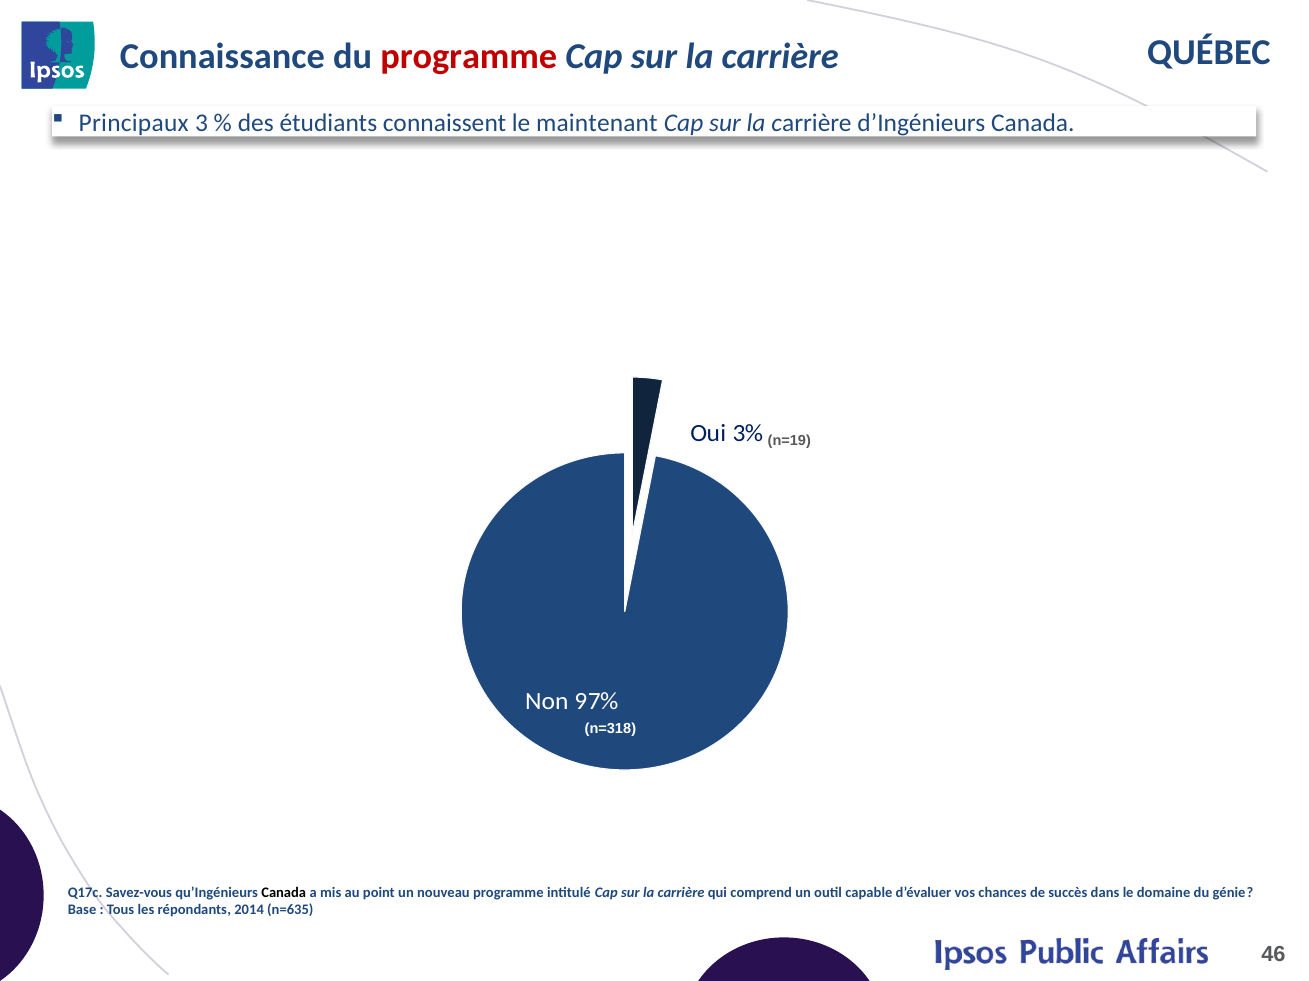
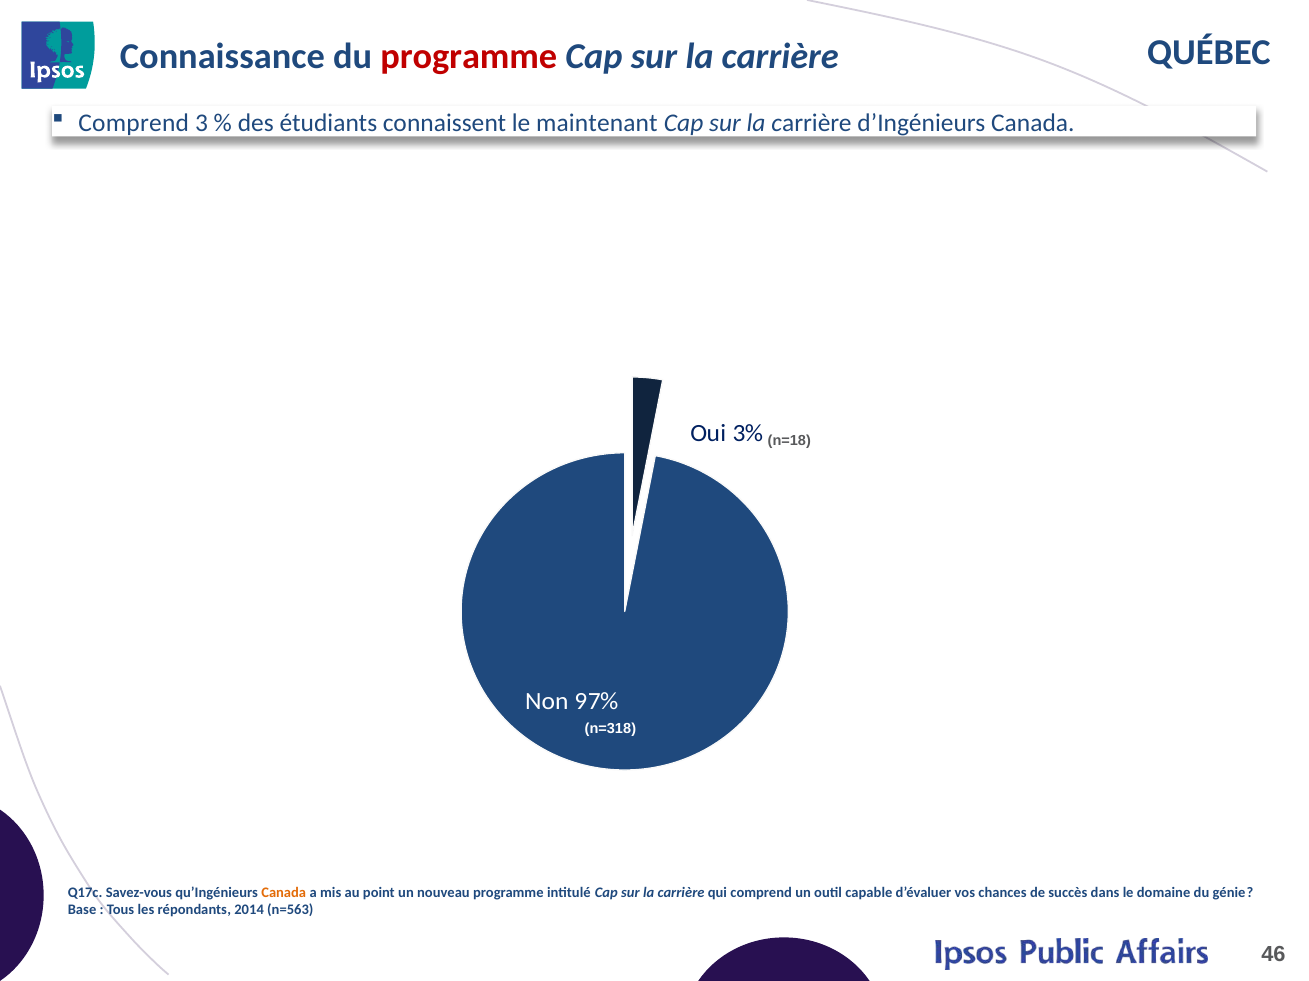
Principaux: Principaux -> Comprend (134, 123)
n=19: n=19 -> n=18 (789, 441)
Canada colour: black -> orange (284, 893)
n=635: n=635 -> n=563 (290, 910)
